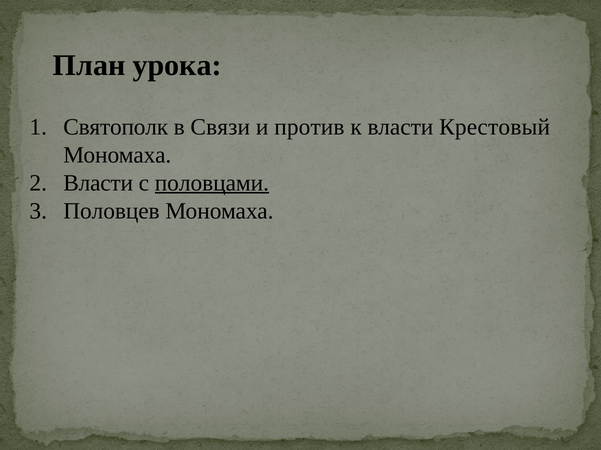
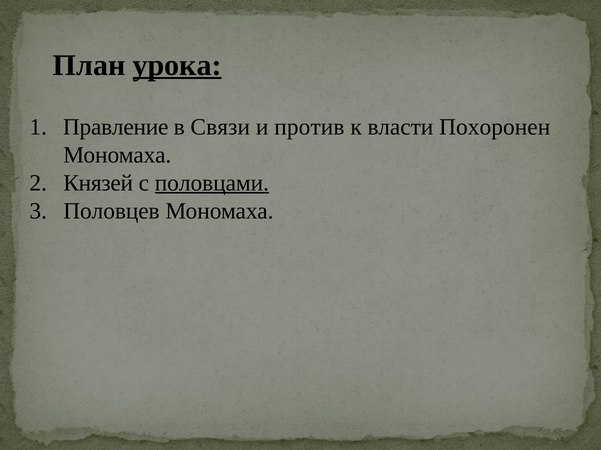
урока underline: none -> present (177, 65)
Святополк: Святополк -> Правление (116, 127)
Крестовый: Крестовый -> Похоронен (495, 127)
Власти: Власти -> Князей (98, 183)
